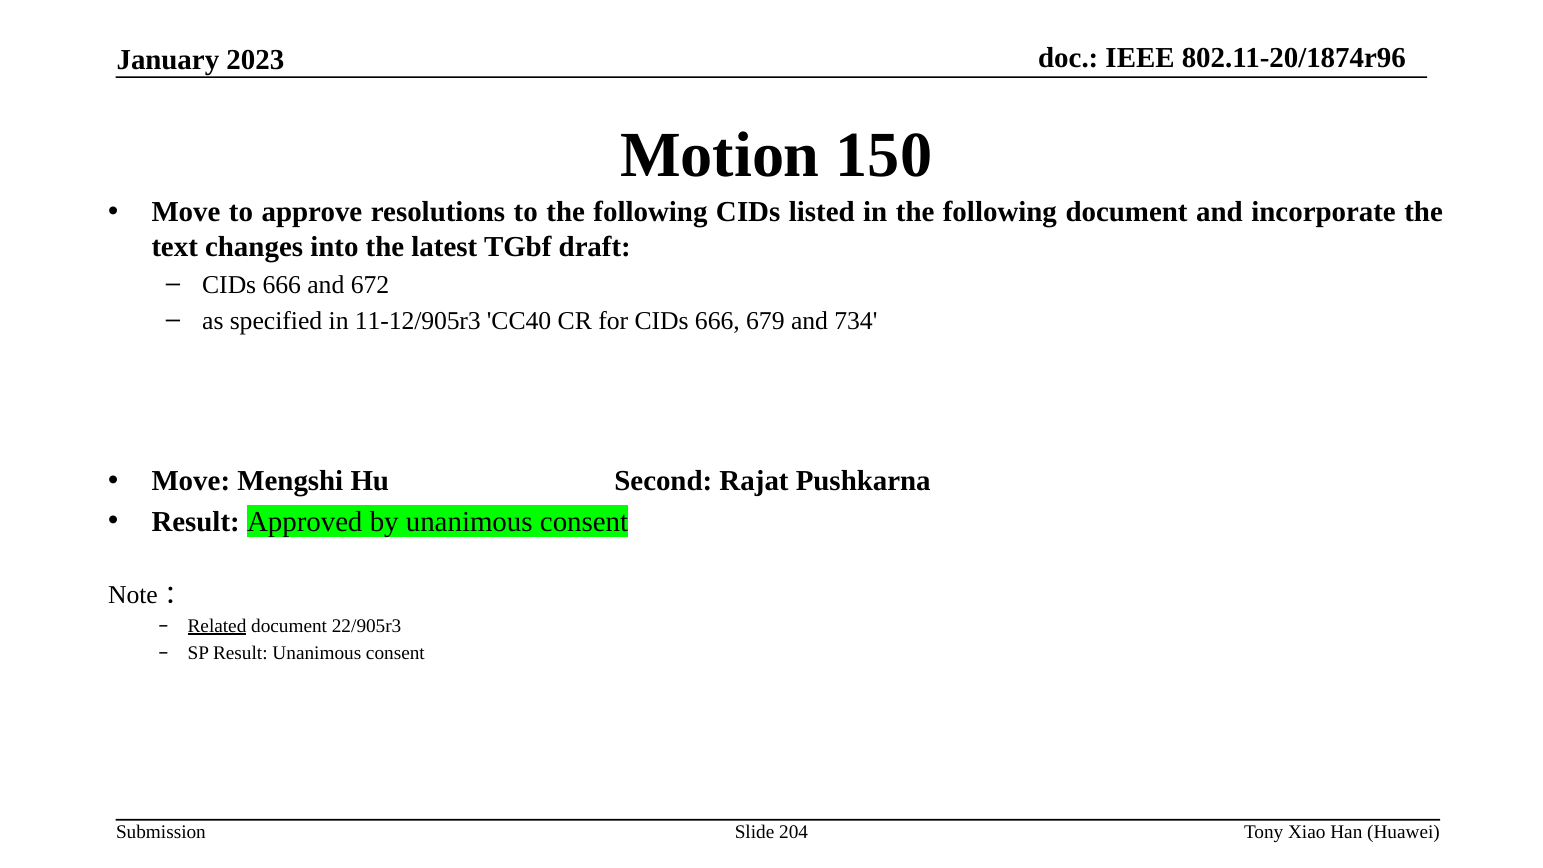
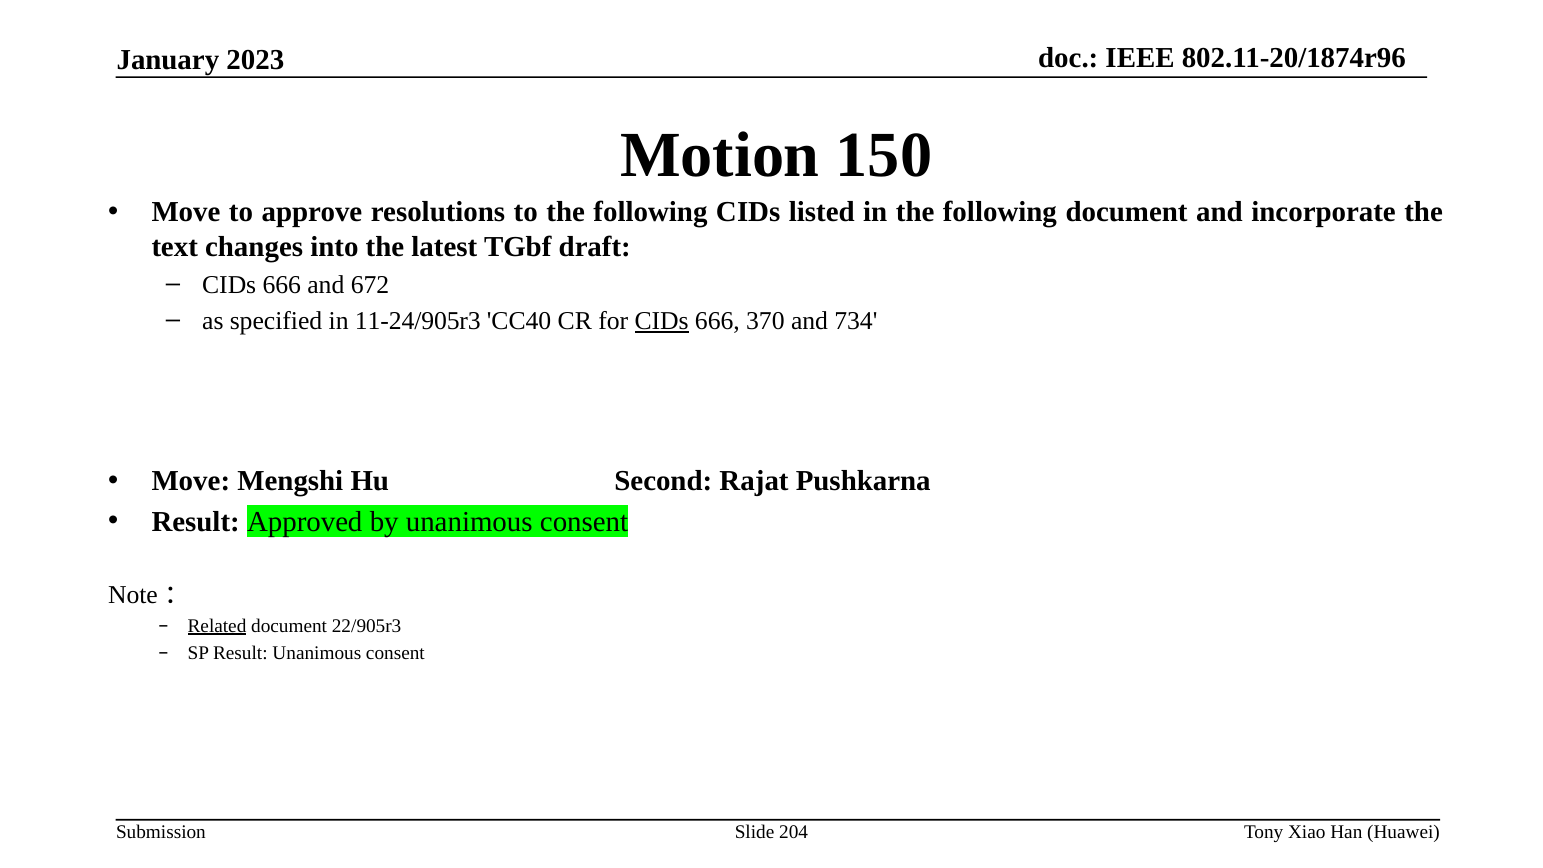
11-12/905r3: 11-12/905r3 -> 11-24/905r3 (418, 321)
CIDs underline: none -> present (662, 321)
679: 679 -> 370 (765, 321)
